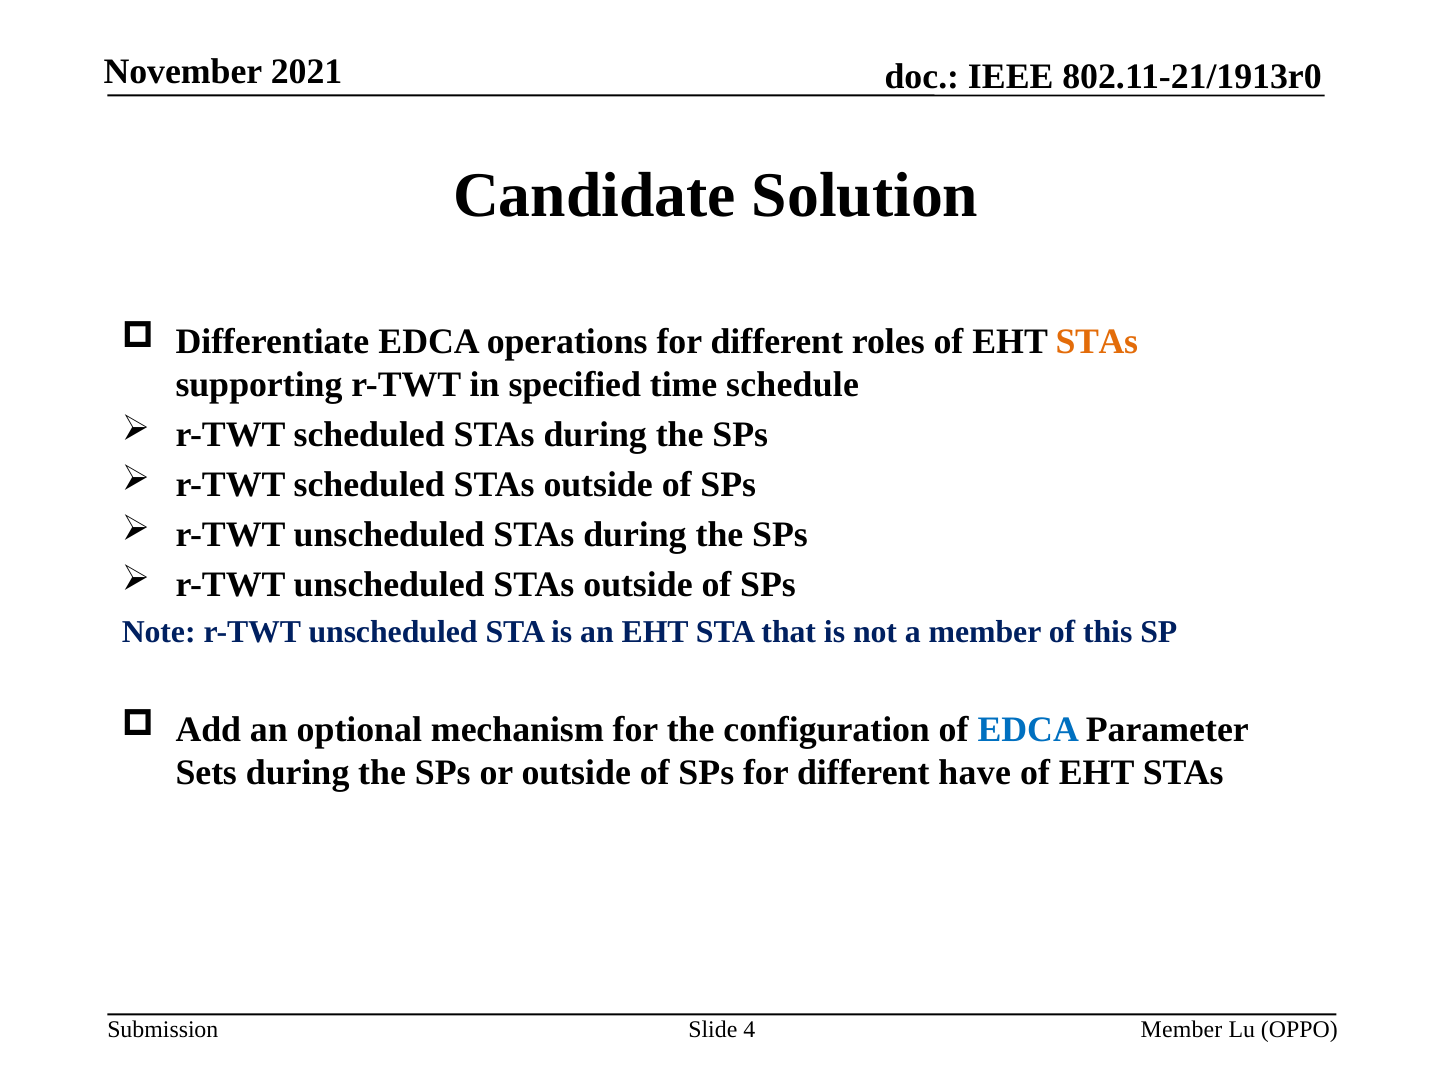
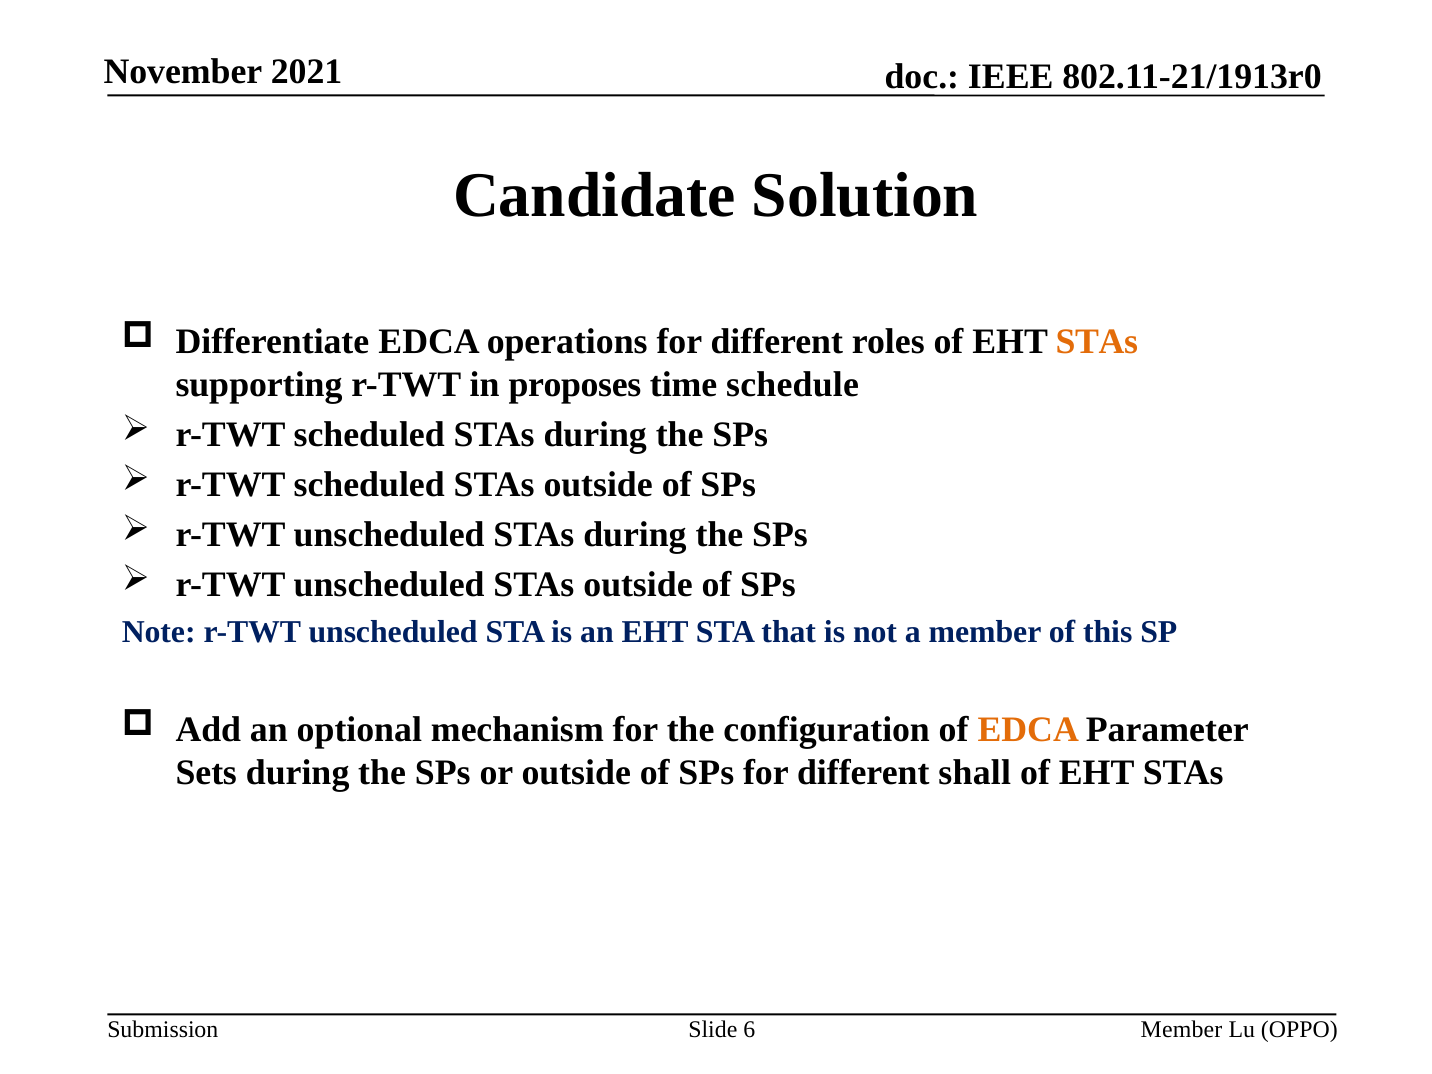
specified: specified -> proposes (575, 384)
EDCA colour: blue -> orange (1028, 730)
have: have -> shall (975, 773)
4: 4 -> 6 (749, 1030)
